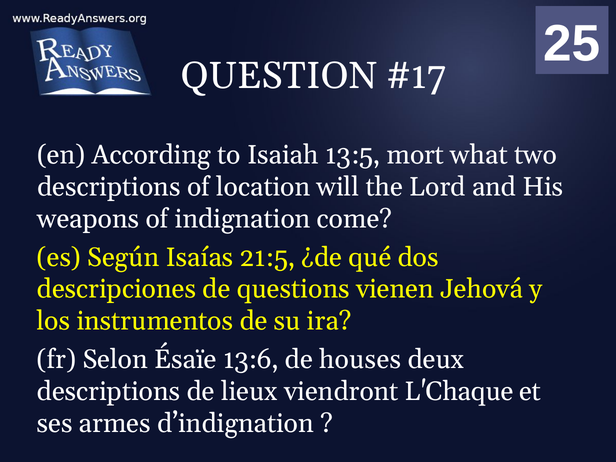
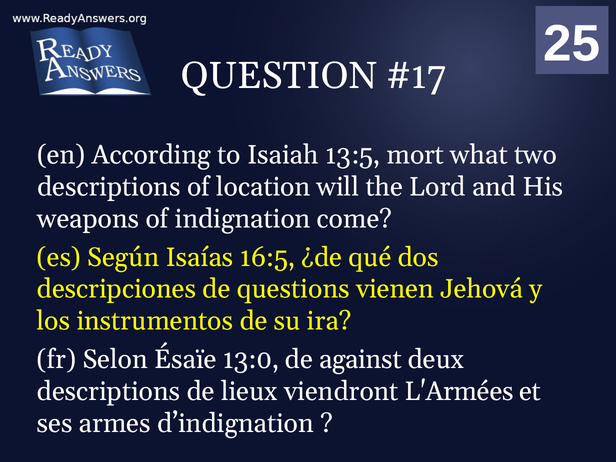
21:5: 21:5 -> 16:5 (267, 257)
13:6: 13:6 -> 13:0 (251, 360)
houses: houses -> against (360, 360)
L'Chaque: L'Chaque -> L'Armées (459, 391)
